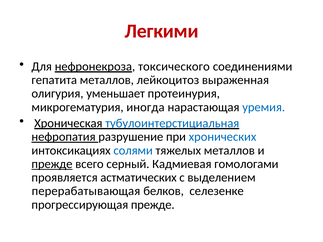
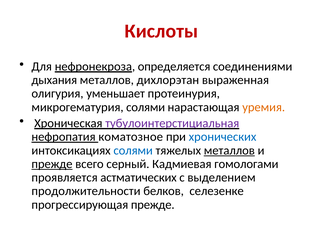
Легкими: Легкими -> Кислоты (161, 31)
токсического: токсического -> определяется (174, 67)
гепатита: гепатита -> дыхания (54, 80)
лейкоцитоз: лейкоцитоз -> дихлорэтан (168, 80)
микрогематурия иногда: иногда -> солями (146, 107)
уремия colour: blue -> orange (264, 107)
тубулоинтерстициальная colour: blue -> purple (172, 123)
разрушение: разрушение -> коматозное (131, 137)
металлов underline: none -> present (229, 151)
перерабатывающая: перерабатывающая -> продолжительности (86, 191)
